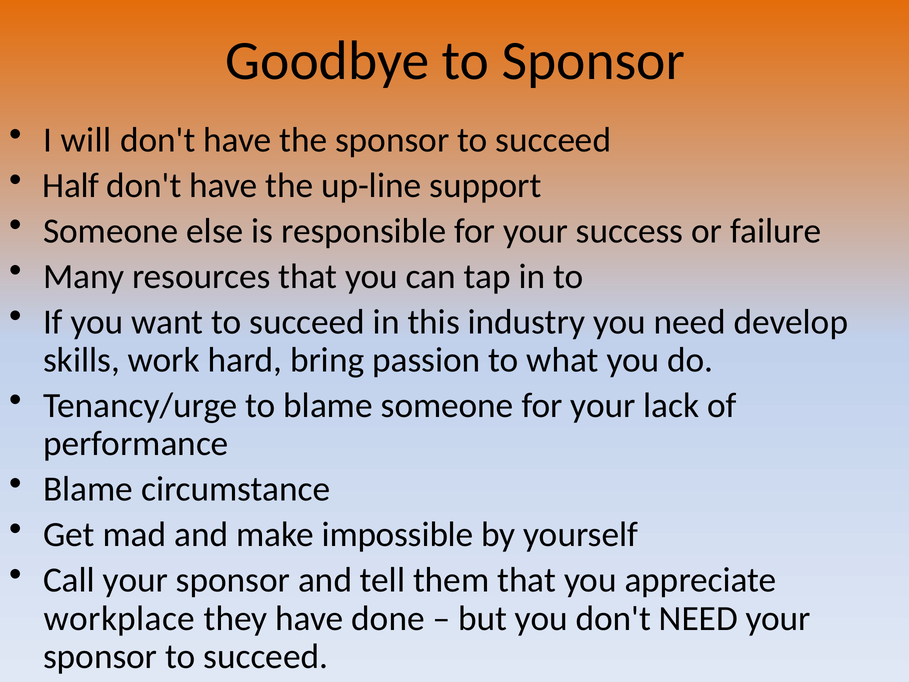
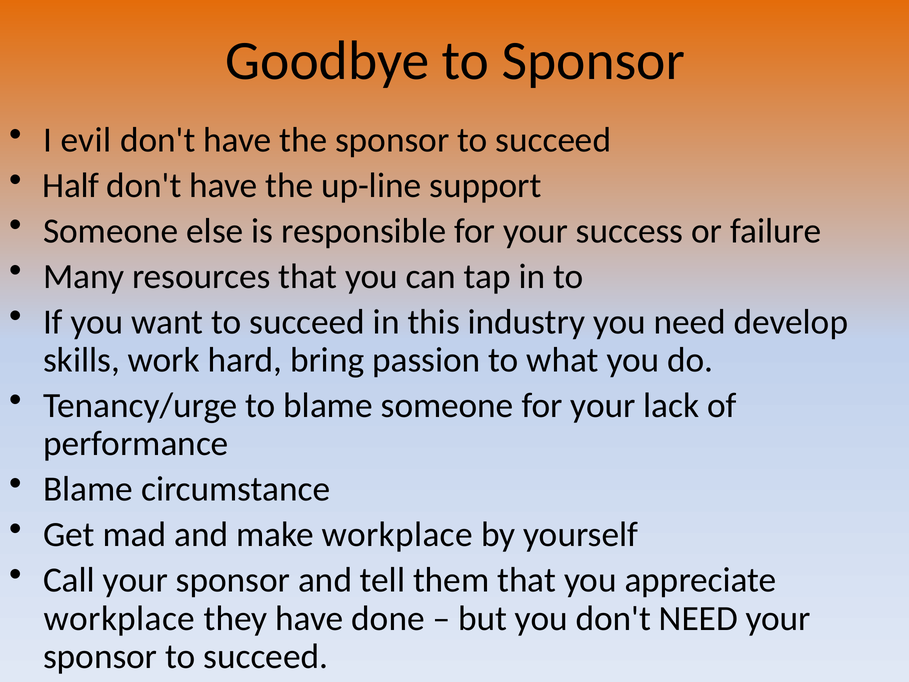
will: will -> evil (86, 140)
make impossible: impossible -> workplace (397, 535)
